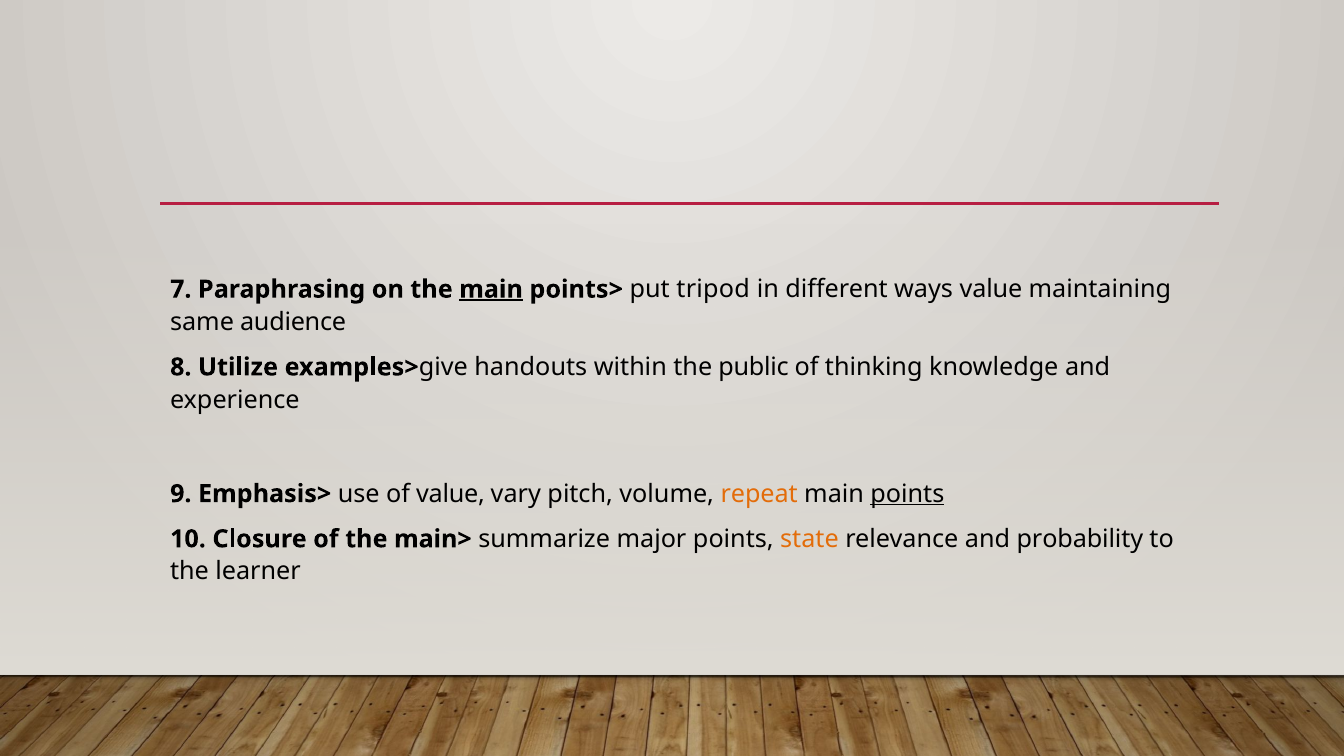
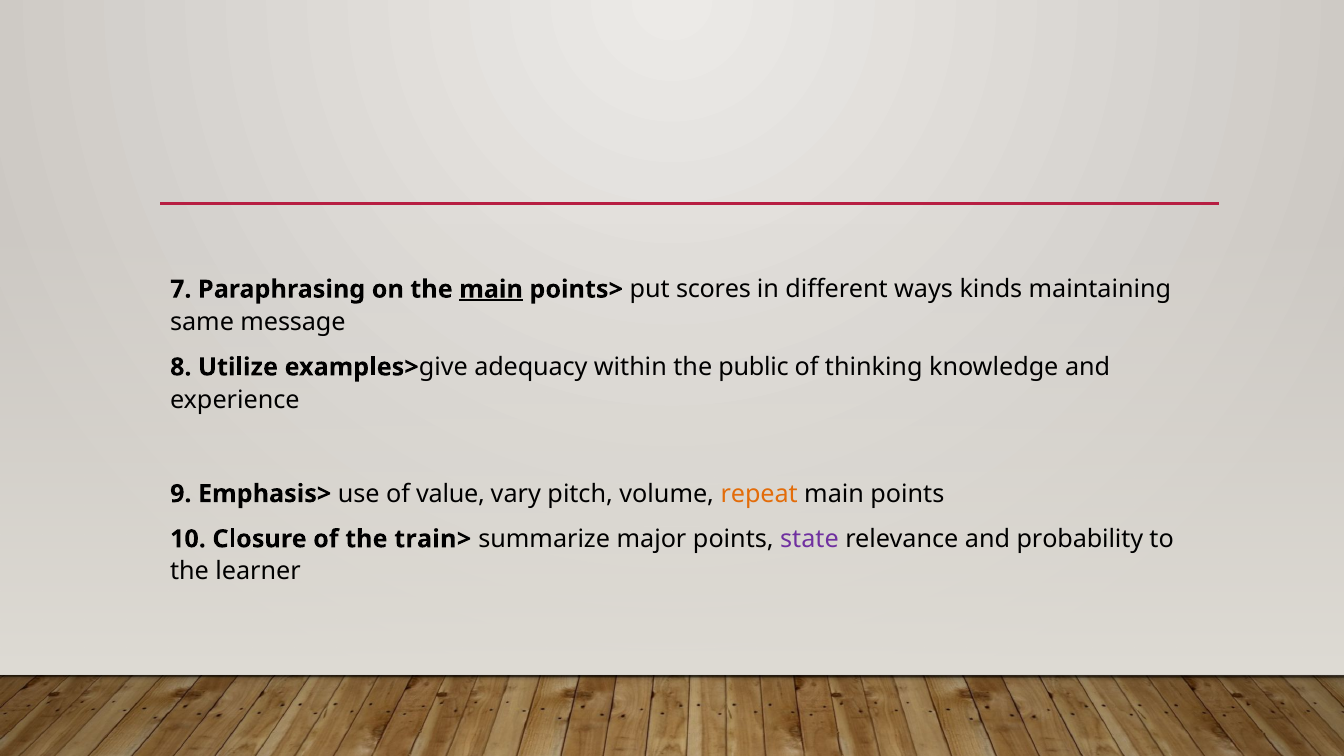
tripod: tripod -> scores (713, 289)
ways value: value -> kinds (991, 289)
audience: audience -> message (293, 322)
handouts: handouts -> adequacy (531, 367)
points underline: present -> none (907, 494)
main>: main> -> train> (433, 539)
state colour: orange -> purple (809, 539)
